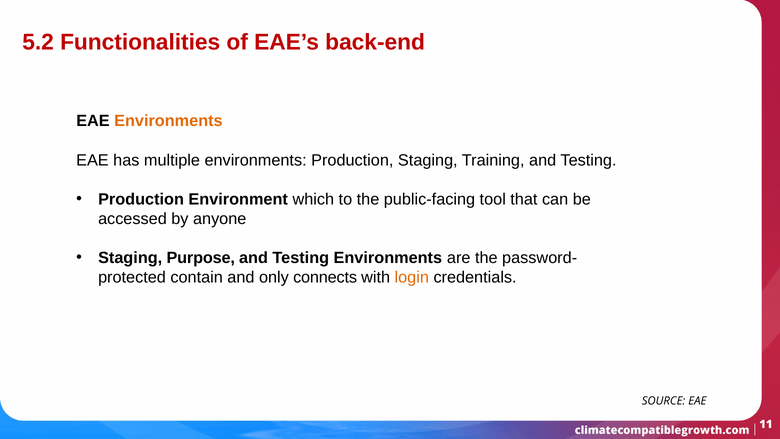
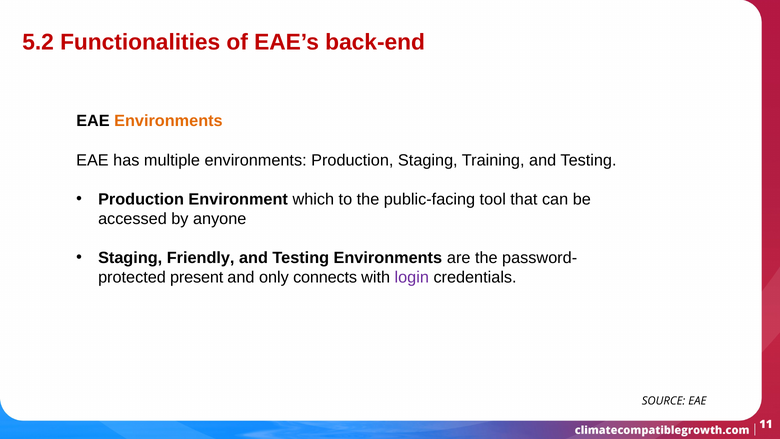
Purpose: Purpose -> Friendly (201, 258)
contain: contain -> present (197, 277)
login colour: orange -> purple (412, 277)
